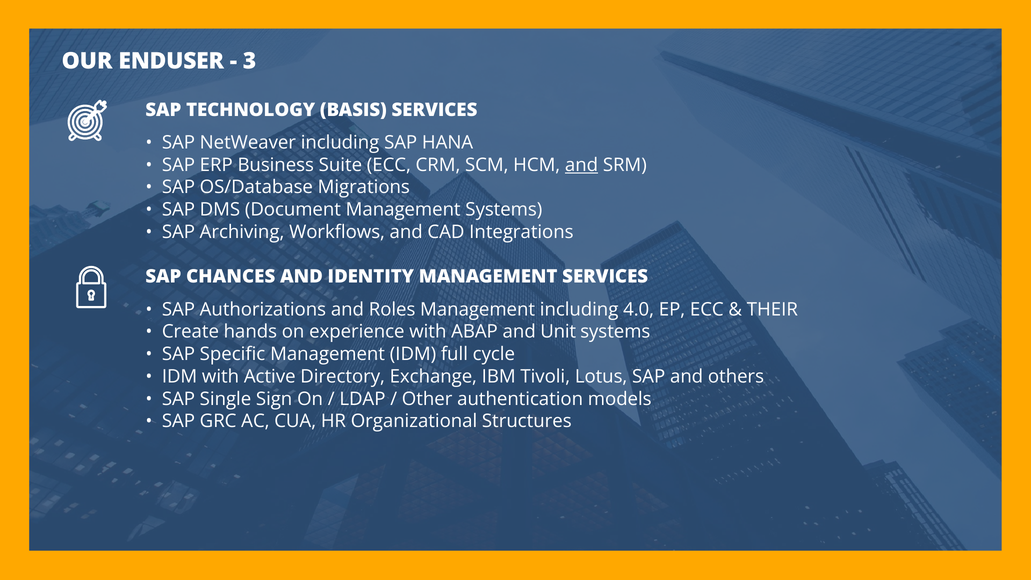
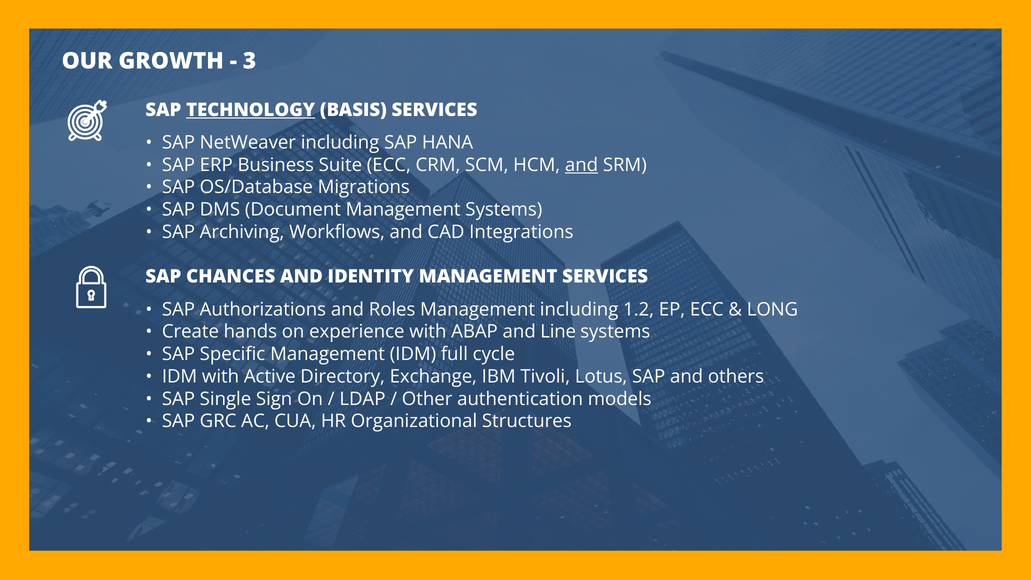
ENDUSER: ENDUSER -> GROWTH (171, 61)
TECHNOLOGY underline: none -> present (251, 110)
4.0: 4.0 -> 1.2 (639, 309)
THEIR: THEIR -> LONG (772, 309)
Unit: Unit -> Line (558, 332)
